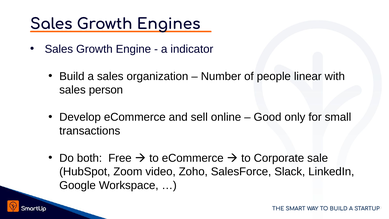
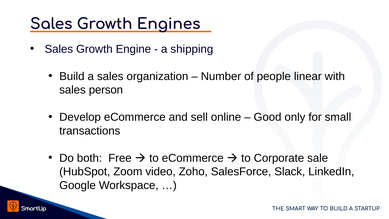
indicator: indicator -> shipping (192, 49)
